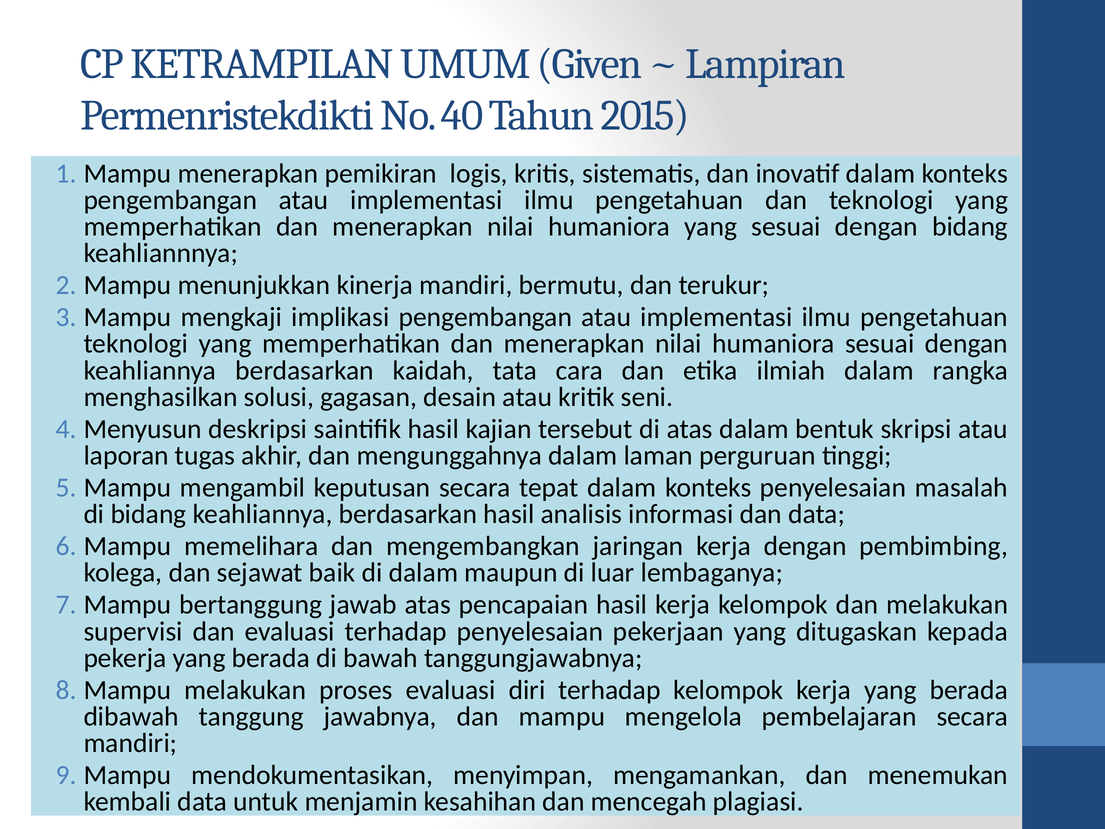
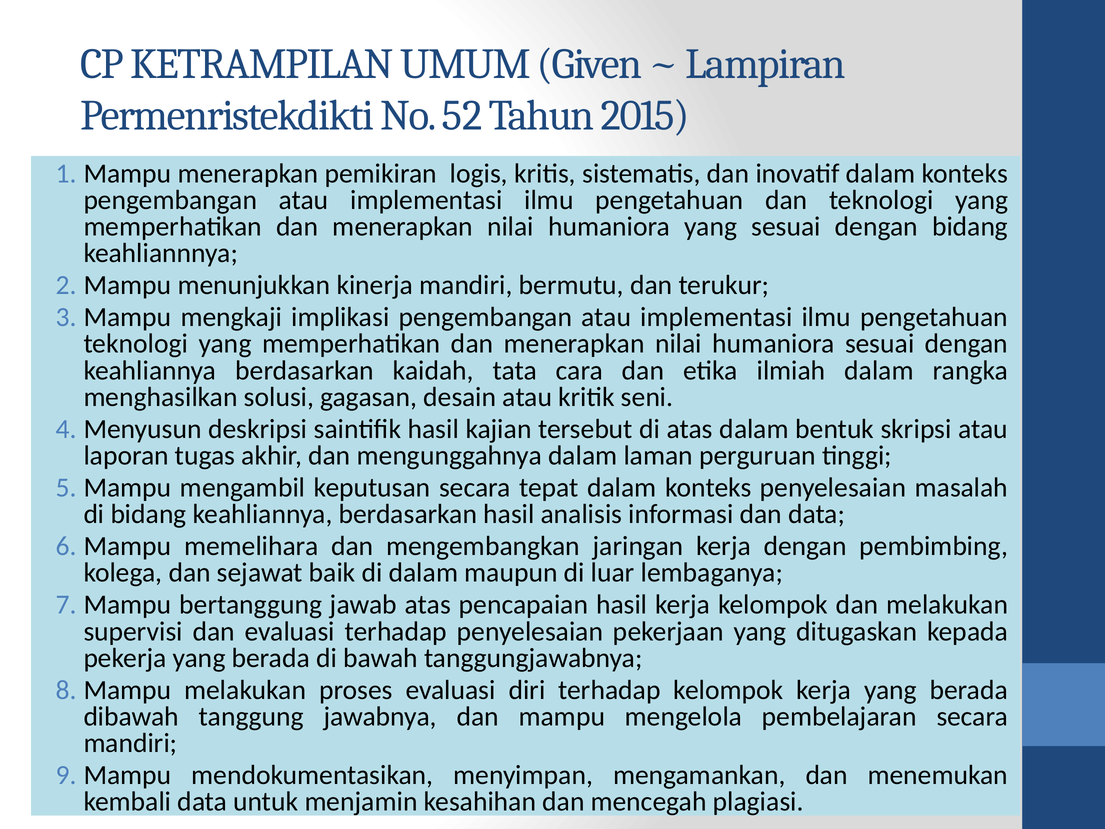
40: 40 -> 52 (462, 116)
